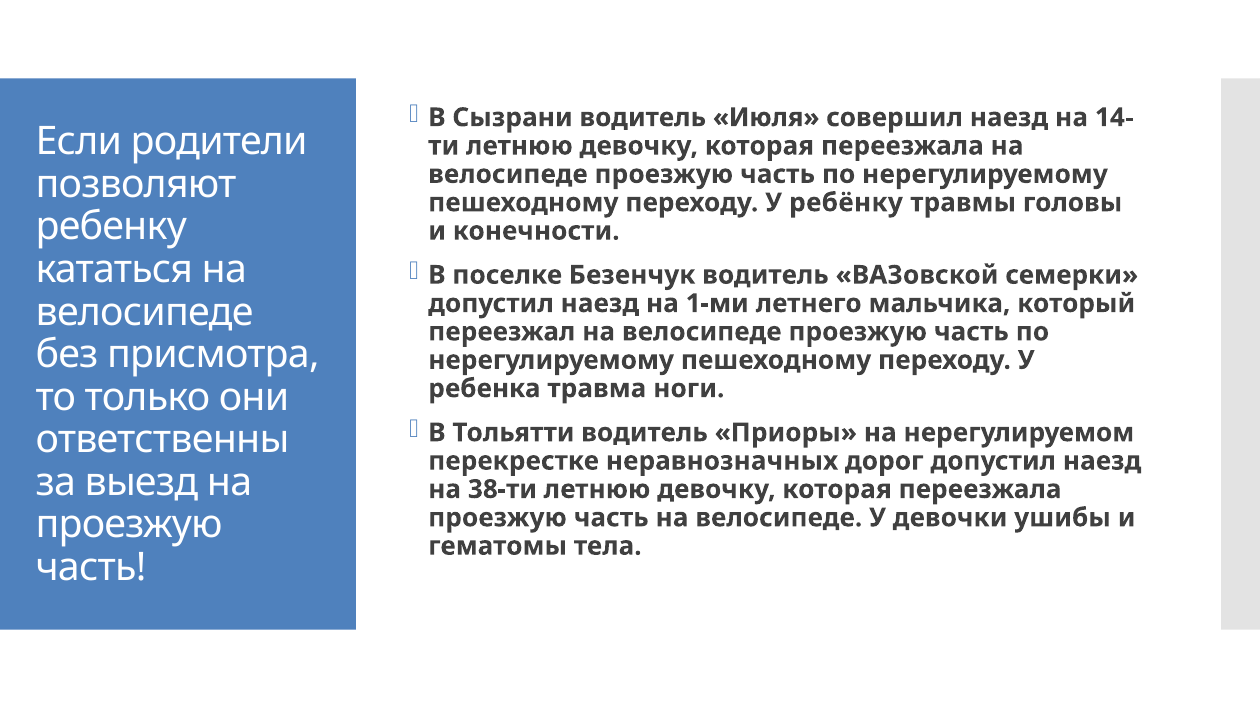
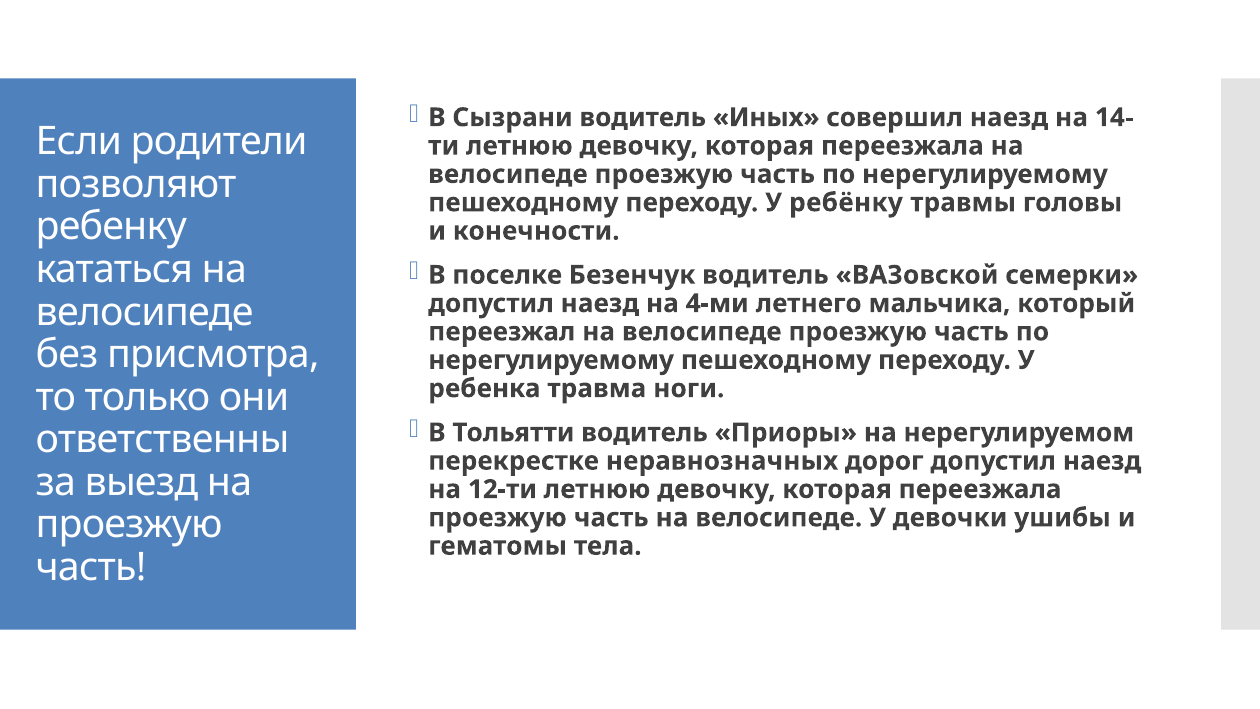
Июля: Июля -> Иных (766, 117)
1-ми: 1-ми -> 4-ми (717, 303)
38-ти: 38-ти -> 12-ти (502, 489)
